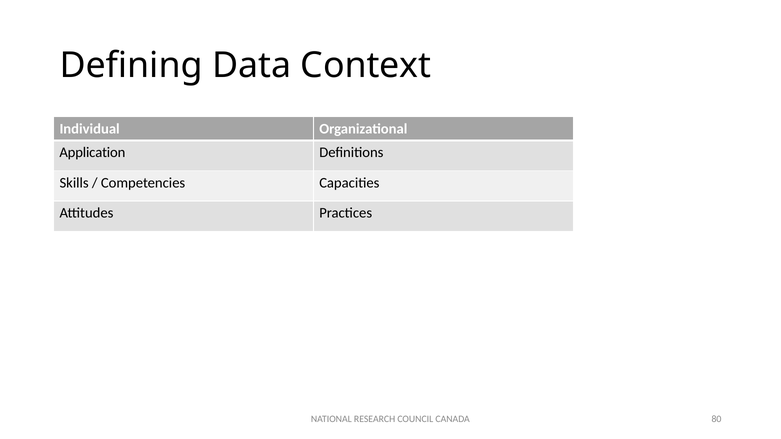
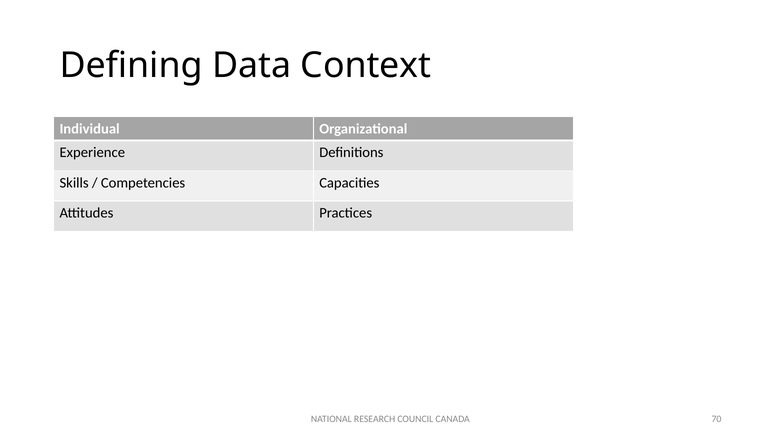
Application: Application -> Experience (92, 153)
80: 80 -> 70 (716, 419)
